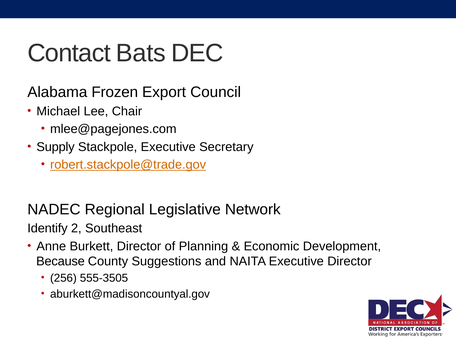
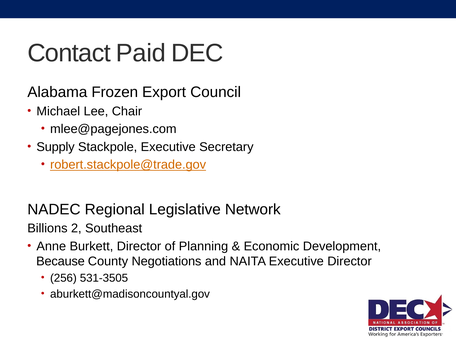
Bats: Bats -> Paid (141, 53)
Identify: Identify -> Billions (47, 228)
Suggestions: Suggestions -> Negotiations (167, 261)
555-3505: 555-3505 -> 531-3505 (104, 278)
